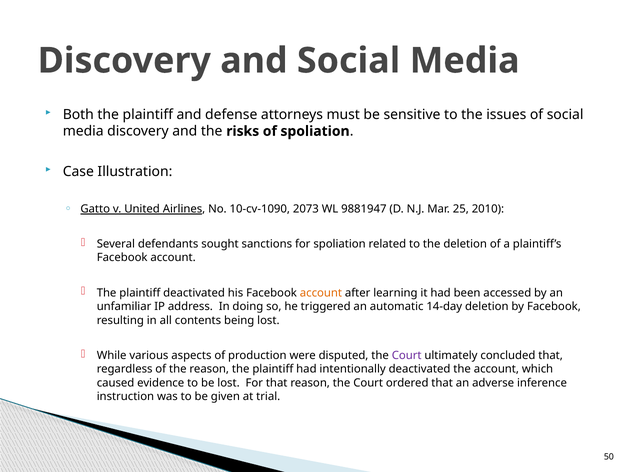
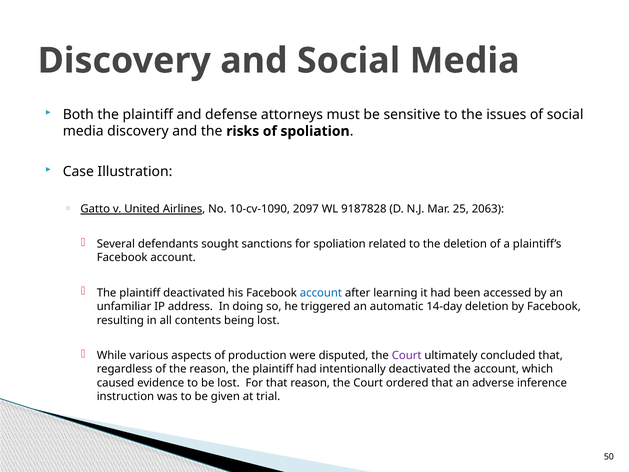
2073: 2073 -> 2097 (306, 209)
9881947: 9881947 -> 9187828 (364, 209)
2010: 2010 -> 2063 (488, 209)
account colour: orange -> blue (321, 293)
